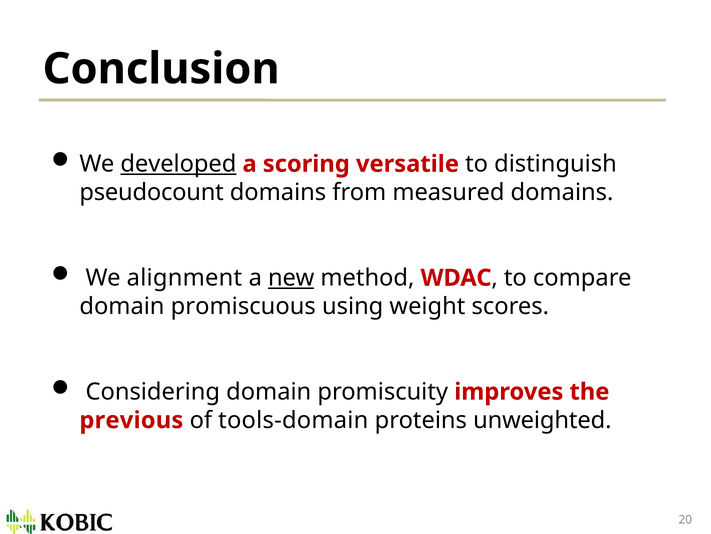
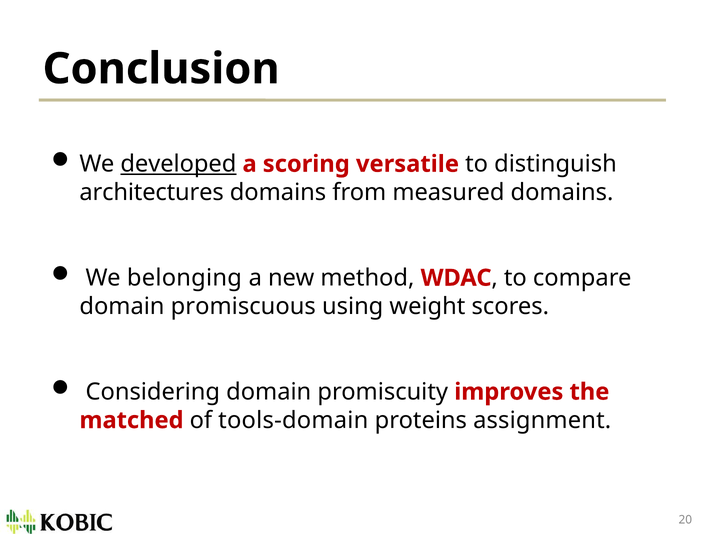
pseudocount: pseudocount -> architectures (152, 192)
alignment: alignment -> belonging (184, 278)
new underline: present -> none (291, 278)
previous: previous -> matched (131, 420)
unweighted: unweighted -> assignment (542, 420)
